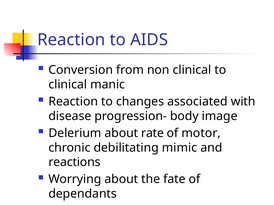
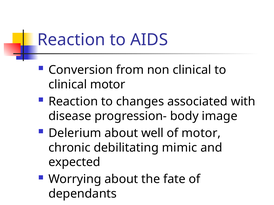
clinical manic: manic -> motor (108, 85)
rate: rate -> well (152, 133)
reactions: reactions -> expected (74, 163)
